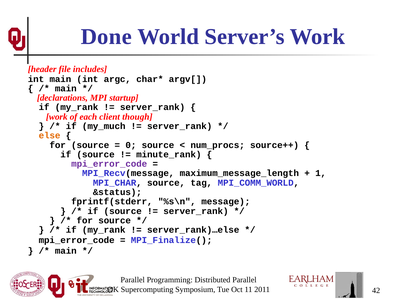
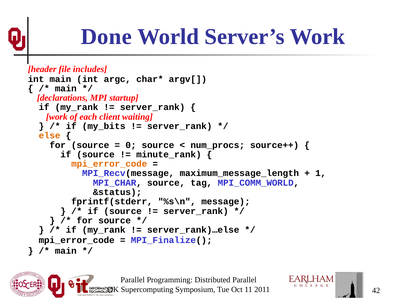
though: though -> waiting (137, 117)
my_much: my_much -> my_bits (104, 126)
mpi_error_code colour: purple -> orange (109, 164)
